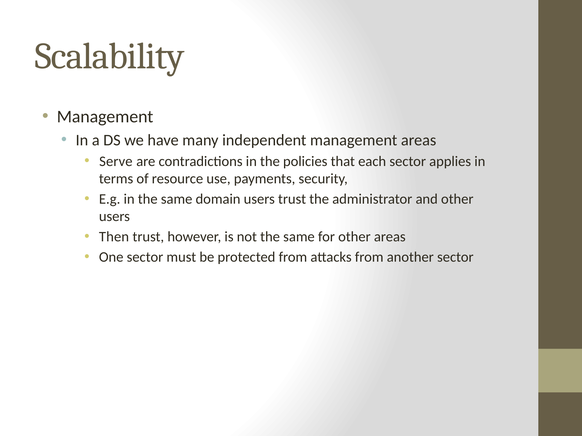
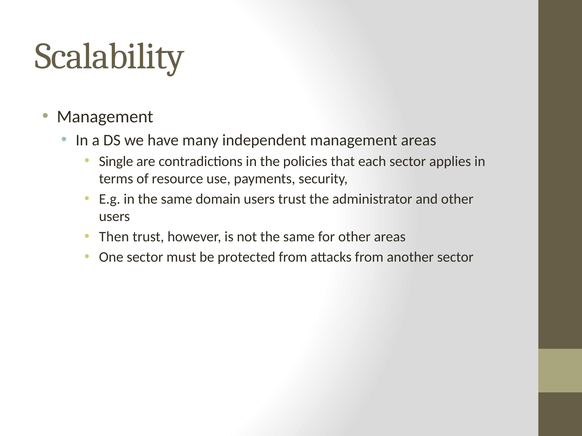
Serve: Serve -> Single (116, 161)
